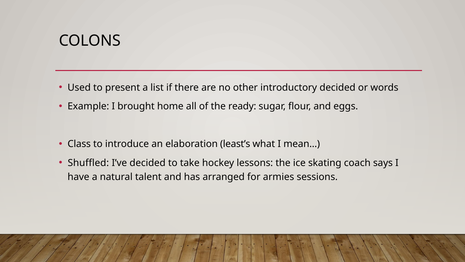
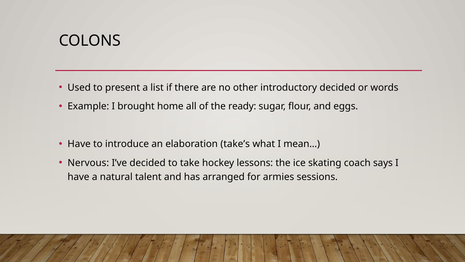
Class: Class -> Have (79, 144)
least’s: least’s -> take’s (235, 144)
Shuffled: Shuffled -> Nervous (88, 163)
